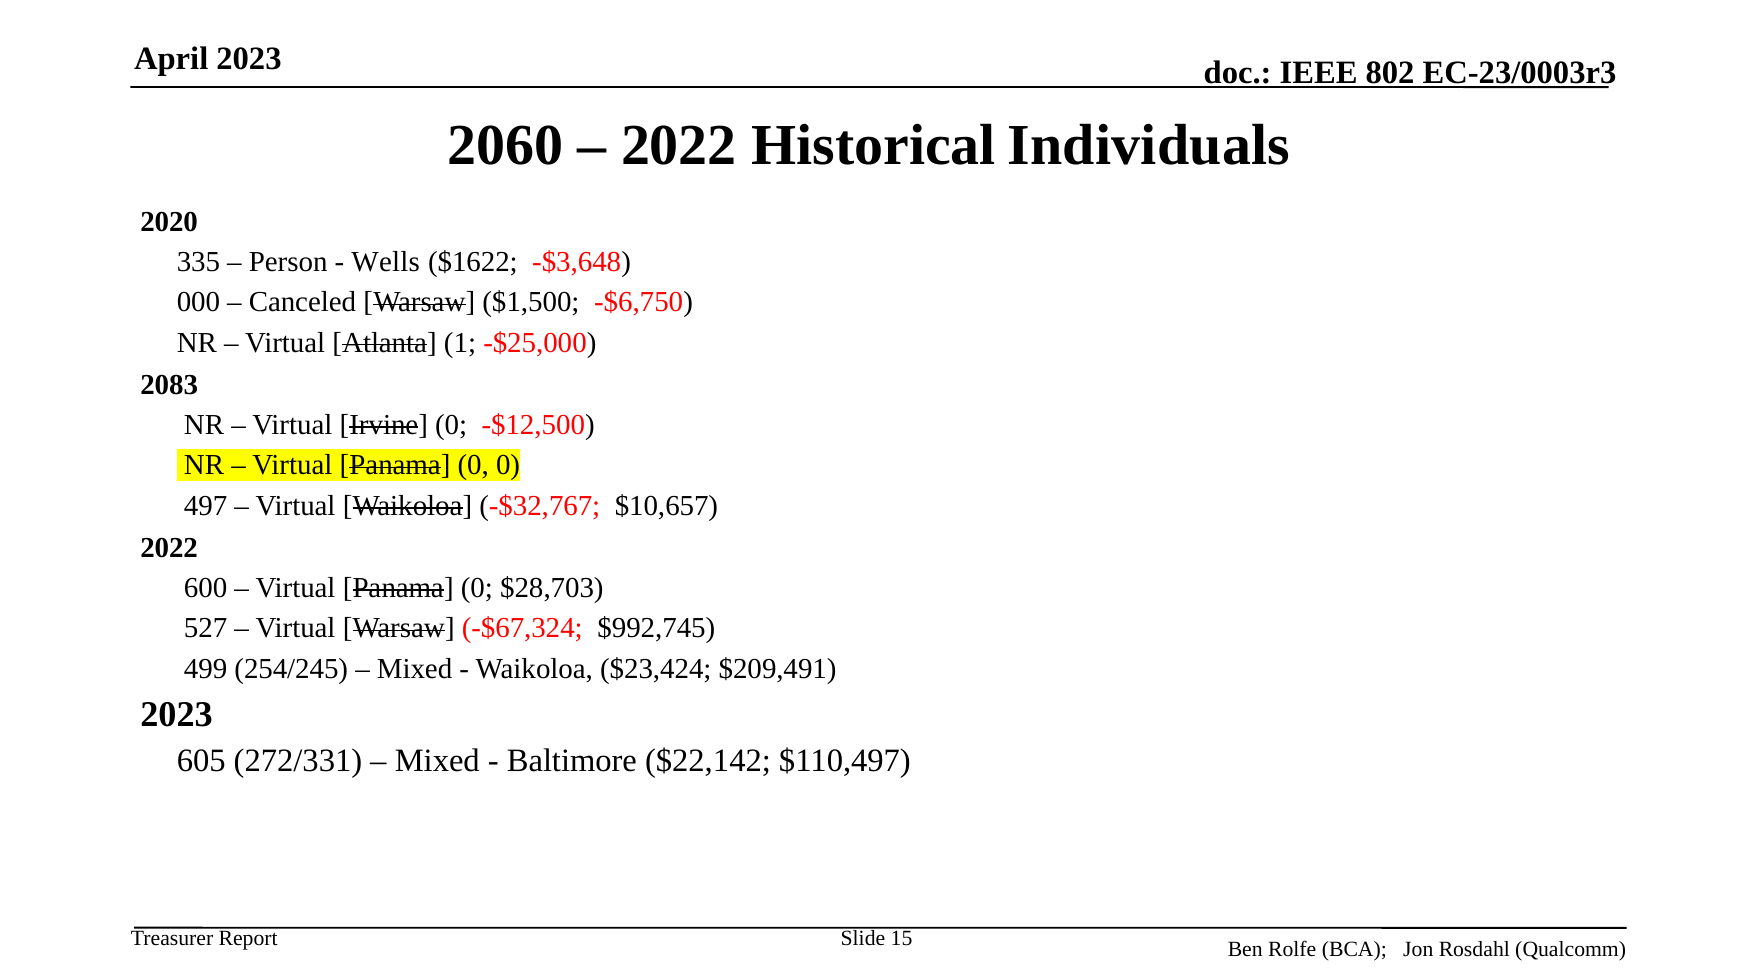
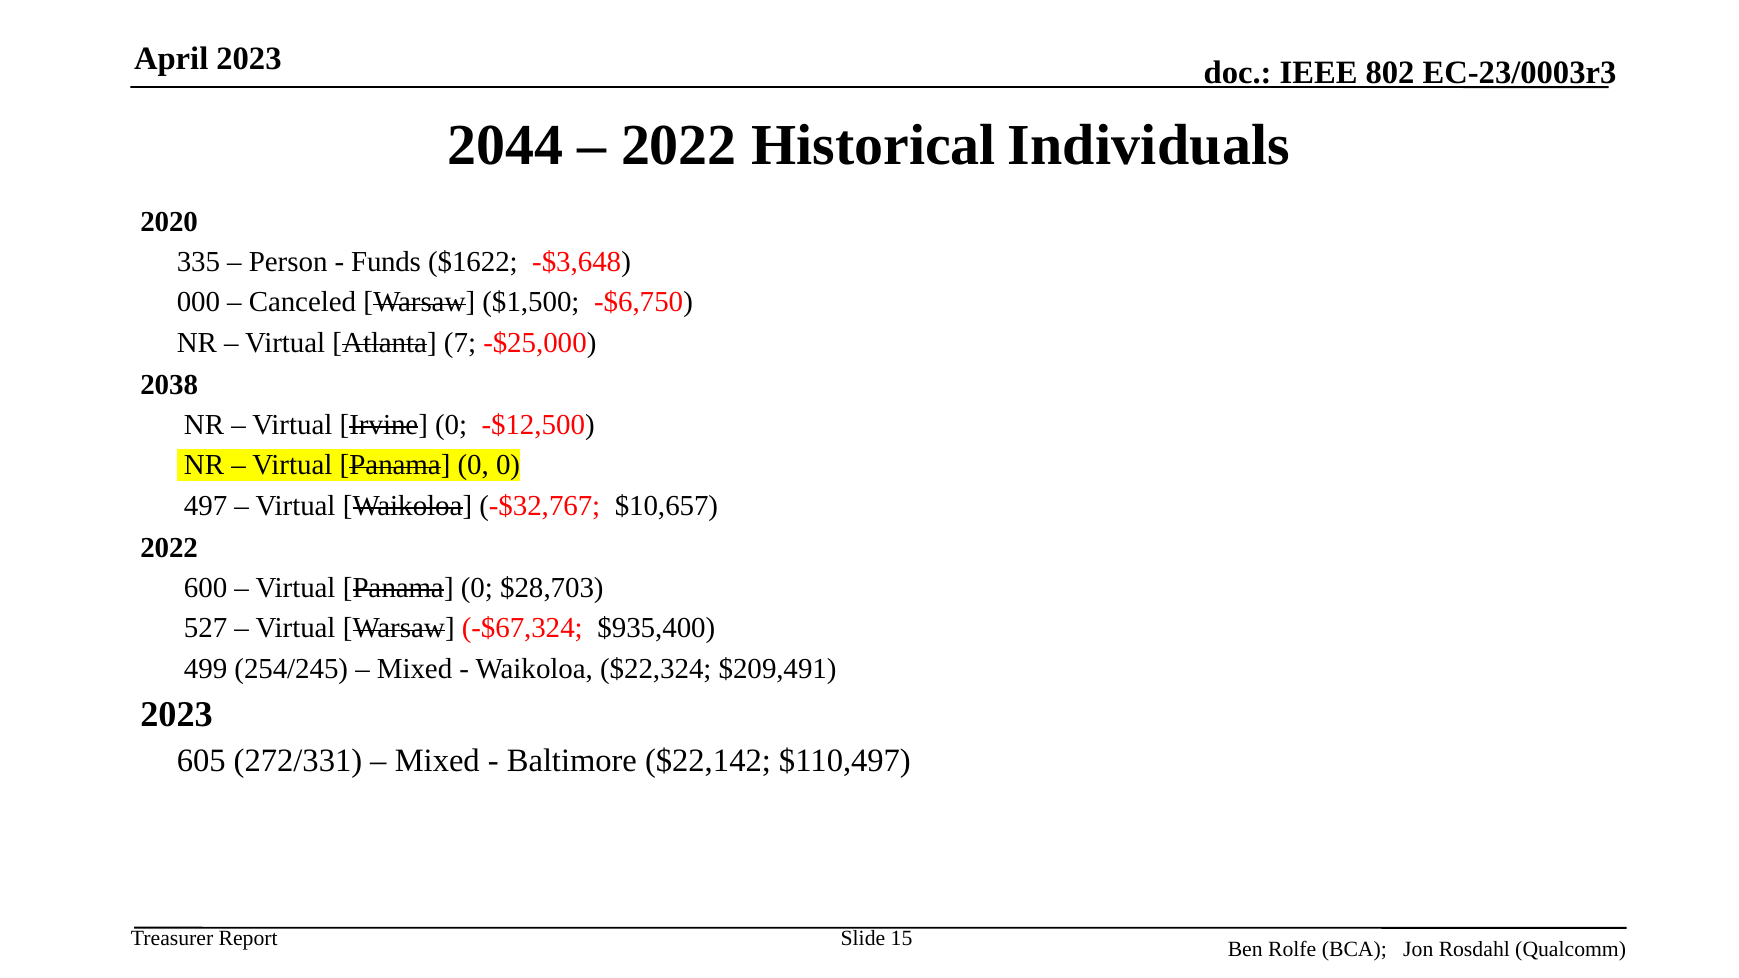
2060: 2060 -> 2044 (505, 145)
Wells: Wells -> Funds (386, 262)
1: 1 -> 7 (460, 343)
2083: 2083 -> 2038 (169, 385)
$992,745: $992,745 -> $935,400 (656, 628)
$23,424: $23,424 -> $22,324 (656, 669)
